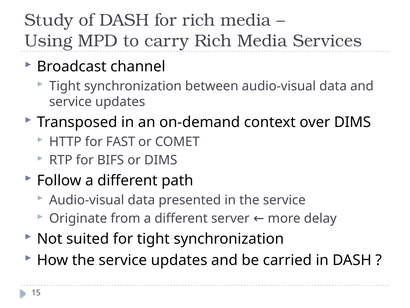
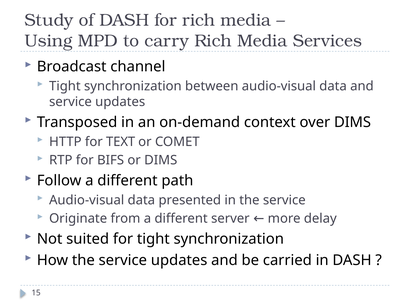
FAST: FAST -> TEXT (121, 141)
